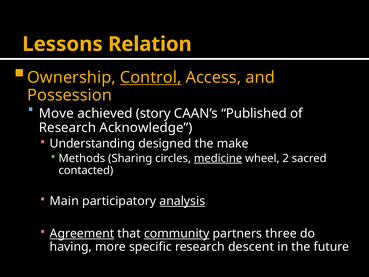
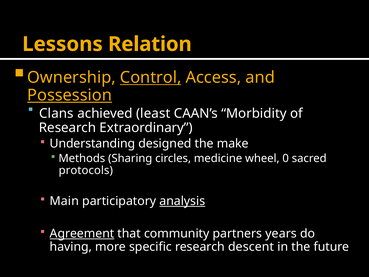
Possession underline: none -> present (70, 95)
Move: Move -> Clans (56, 113)
story: story -> least (153, 113)
Published: Published -> Morbidity (254, 113)
Acknowledge: Acknowledge -> Extraordinary (146, 128)
medicine underline: present -> none (218, 158)
2: 2 -> 0 (286, 158)
contacted: contacted -> protocols (86, 170)
community underline: present -> none (177, 233)
three: three -> years (281, 233)
